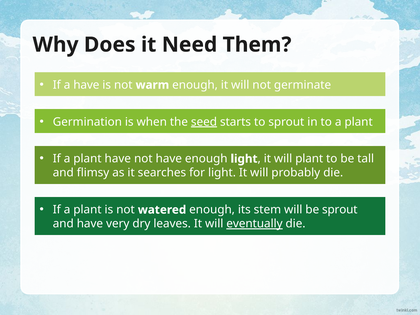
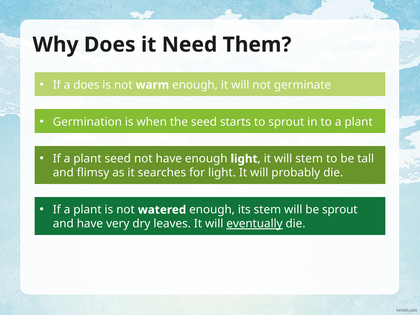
a have: have -> does (86, 85)
seed underline: present -> none (204, 122)
plant have: have -> seed (118, 159)
will plant: plant -> stem (309, 159)
